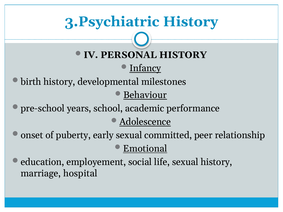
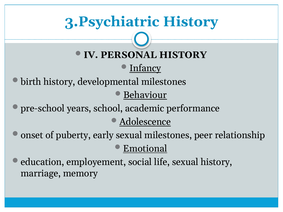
sexual committed: committed -> milestones (168, 135)
hospital: hospital -> memory (80, 174)
